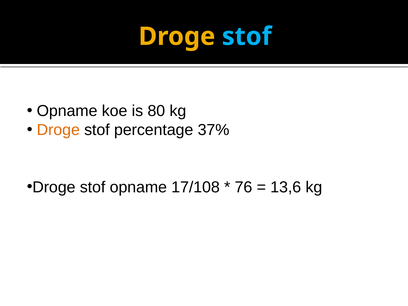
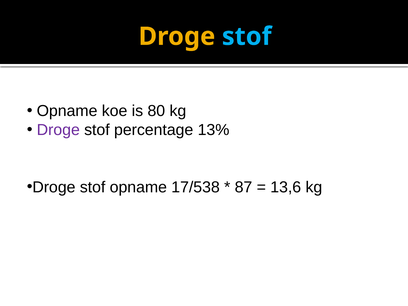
Droge colour: orange -> purple (58, 130)
37%: 37% -> 13% (214, 130)
17/108: 17/108 -> 17/538 (196, 187)
76: 76 -> 87 (244, 187)
